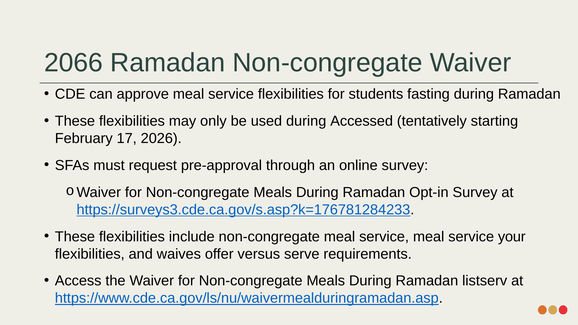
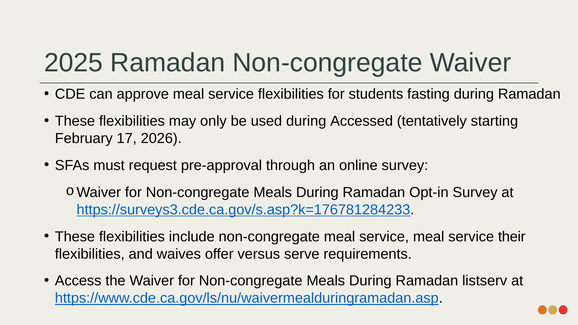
2066: 2066 -> 2025 (74, 63)
your: your -> their (512, 237)
